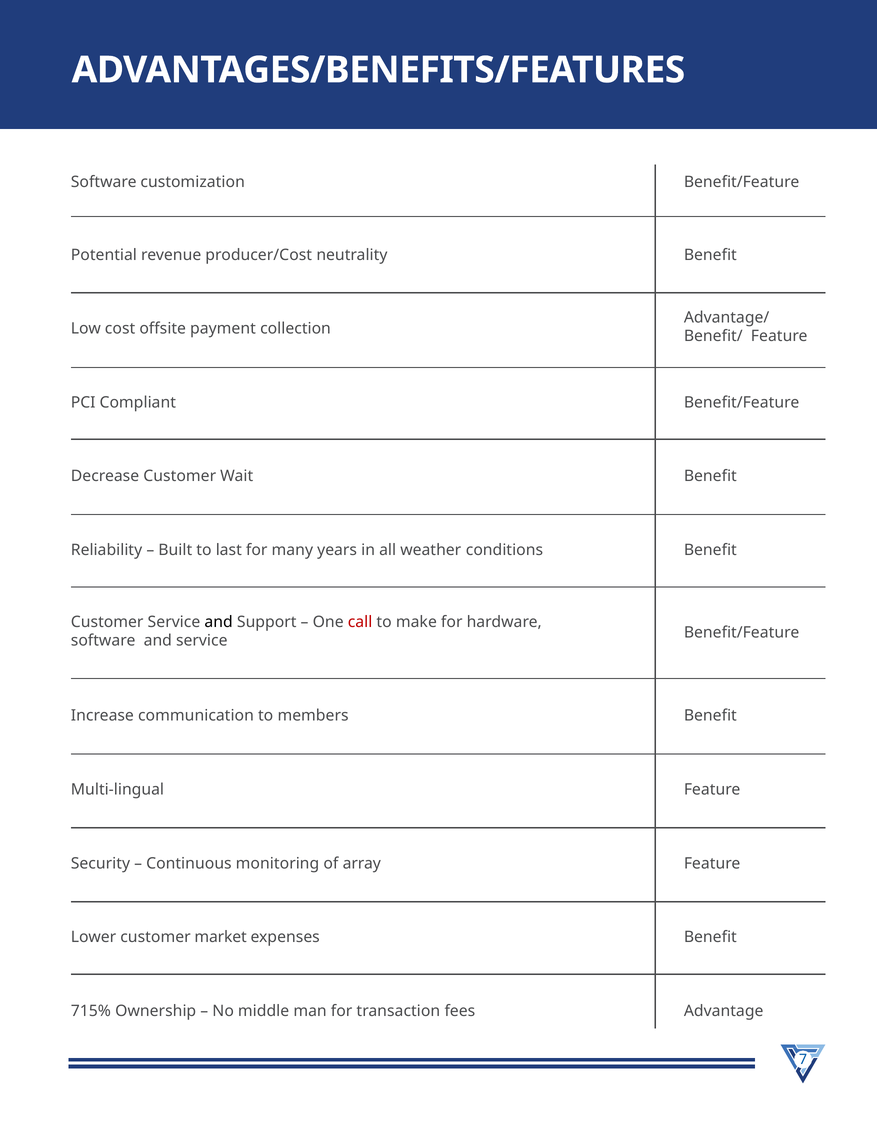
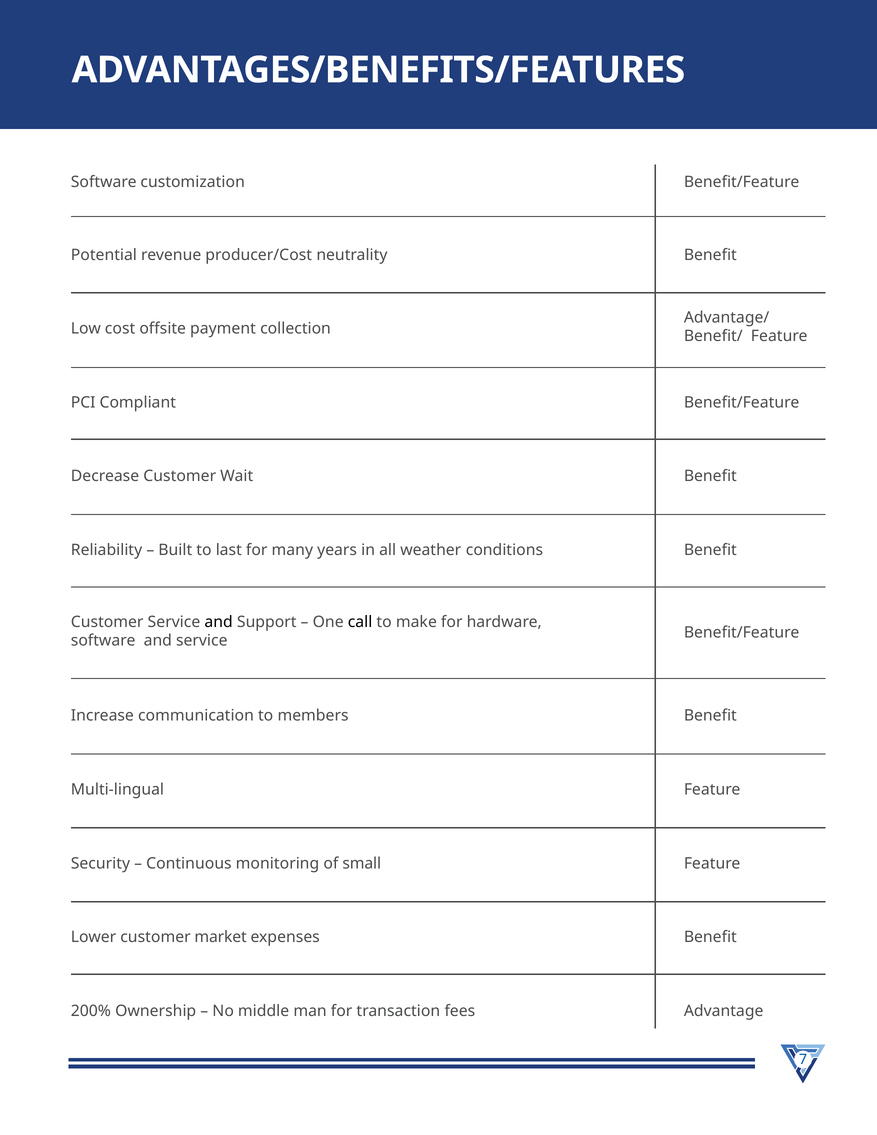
call colour: red -> black (360, 622)
array: array -> small (362, 863)
715%: 715% -> 200% (91, 1011)
